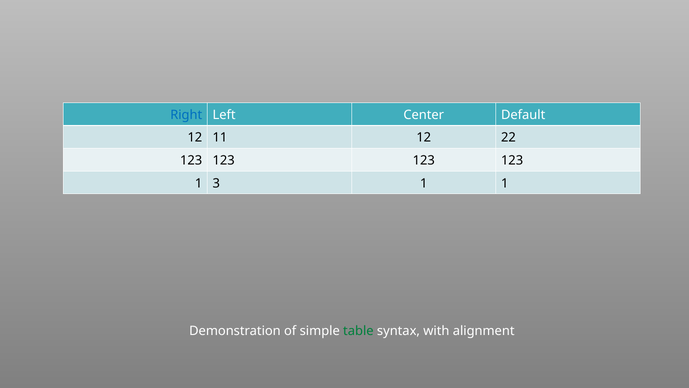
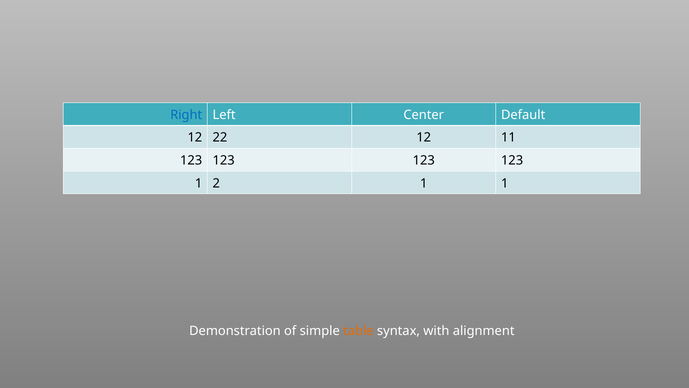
11: 11 -> 22 (220, 137)
22: 22 -> 11 (508, 137)
3: 3 -> 2 (216, 183)
table colour: green -> orange (358, 331)
